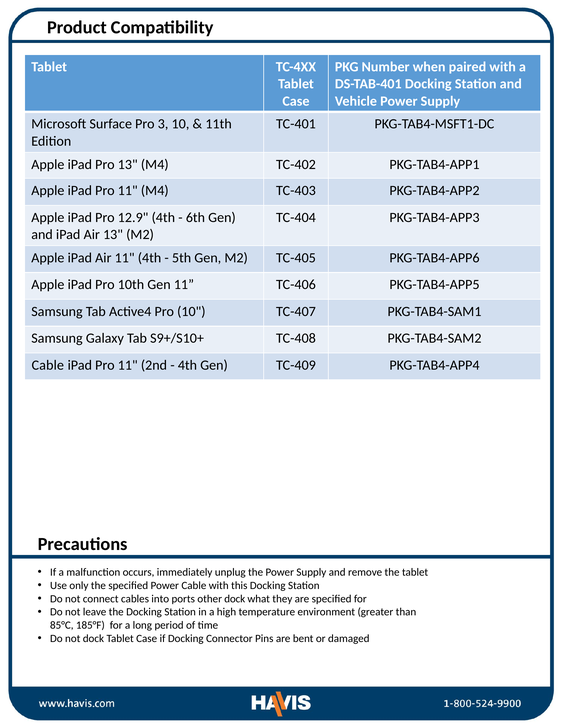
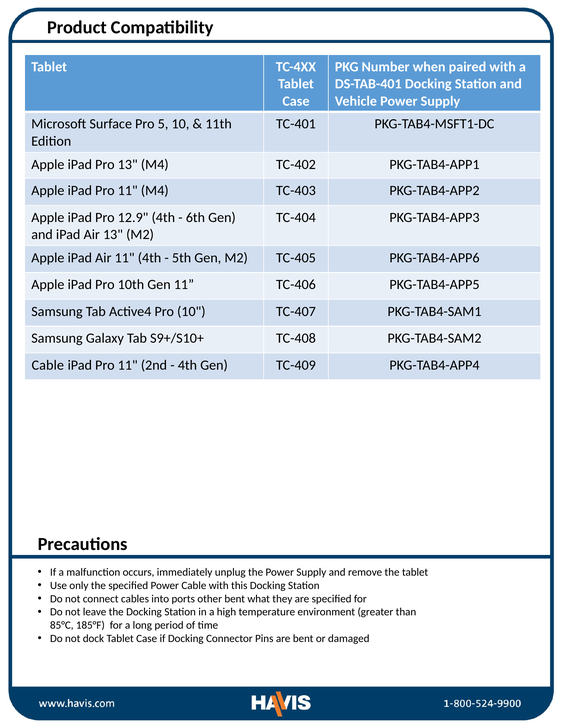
3: 3 -> 5 (163, 124)
other dock: dock -> bent (235, 598)
